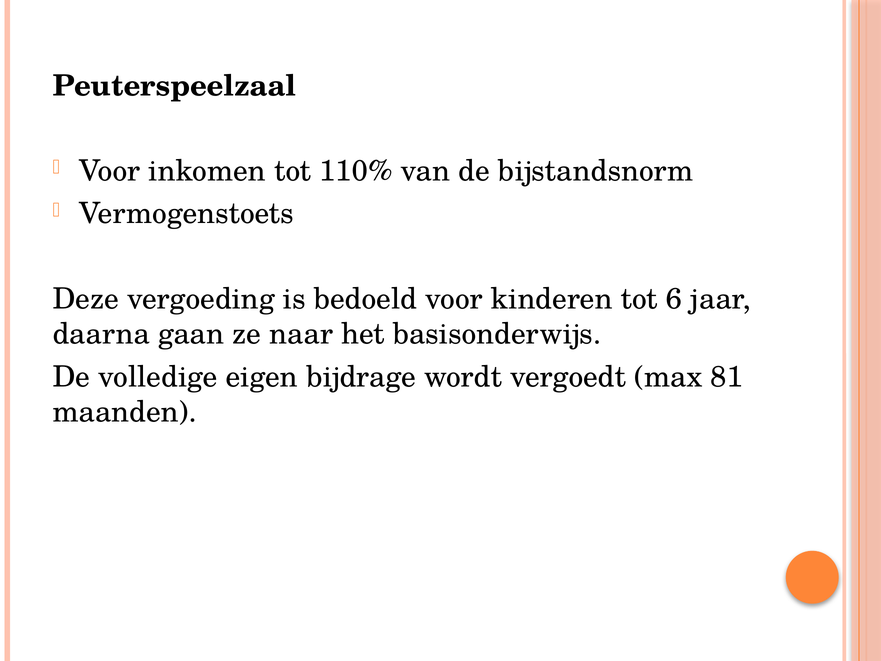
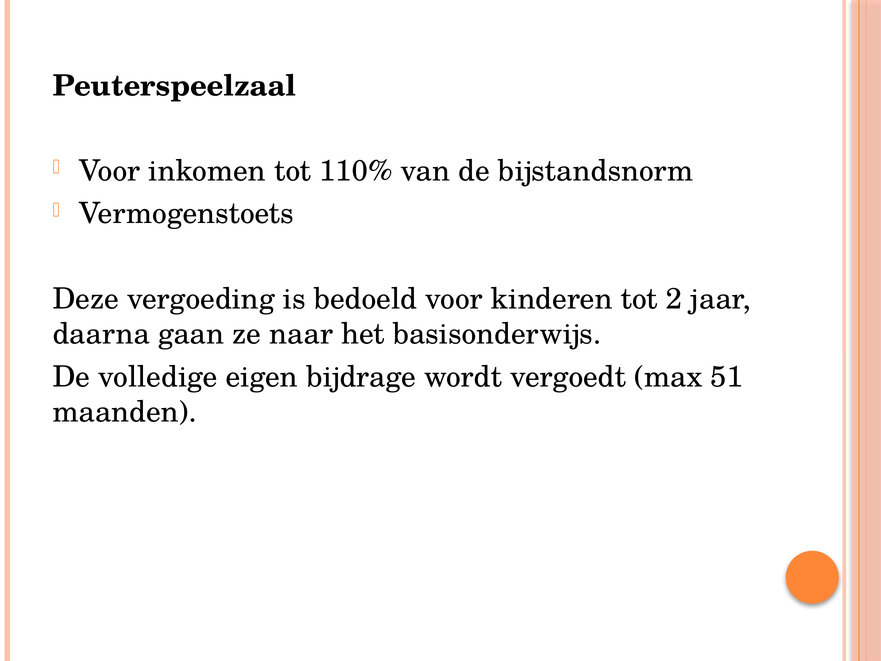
6: 6 -> 2 (674, 299)
81: 81 -> 51 (727, 377)
